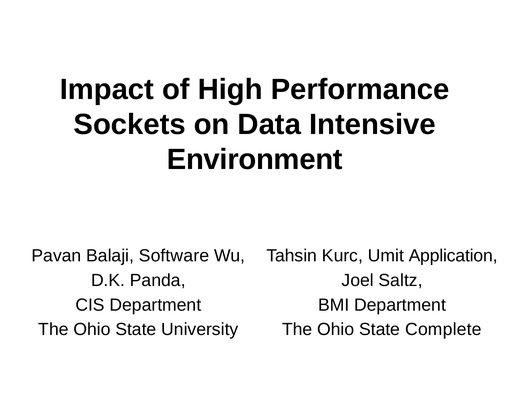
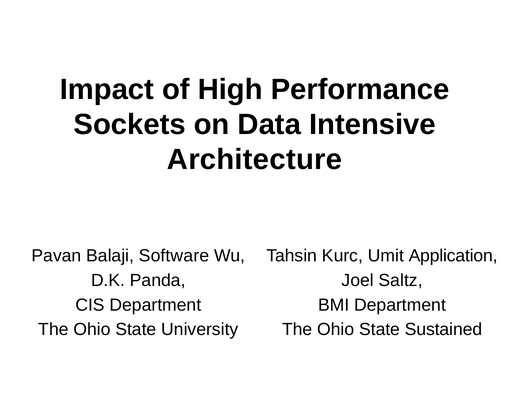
Environment: Environment -> Architecture (255, 160)
Complete: Complete -> Sustained (444, 330)
